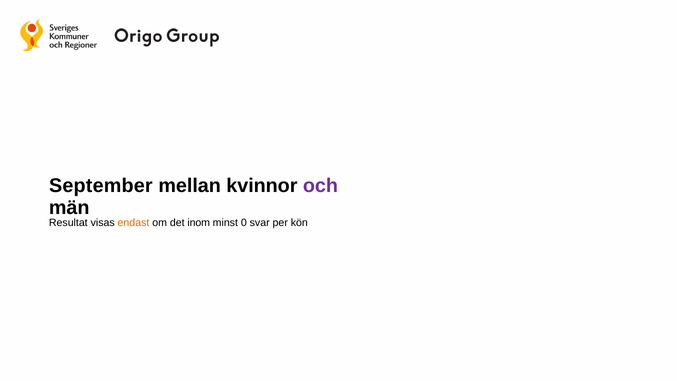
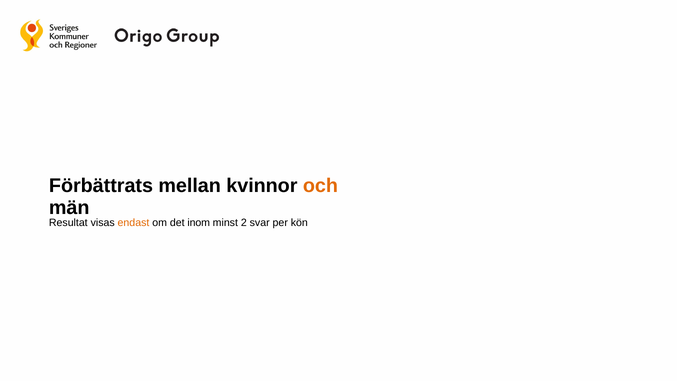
September: September -> Förbättrats (101, 186)
och colour: purple -> orange (320, 186)
0: 0 -> 2 (244, 223)
